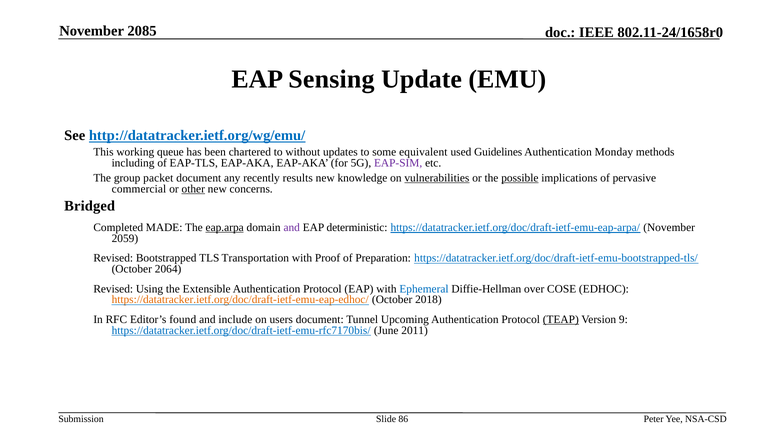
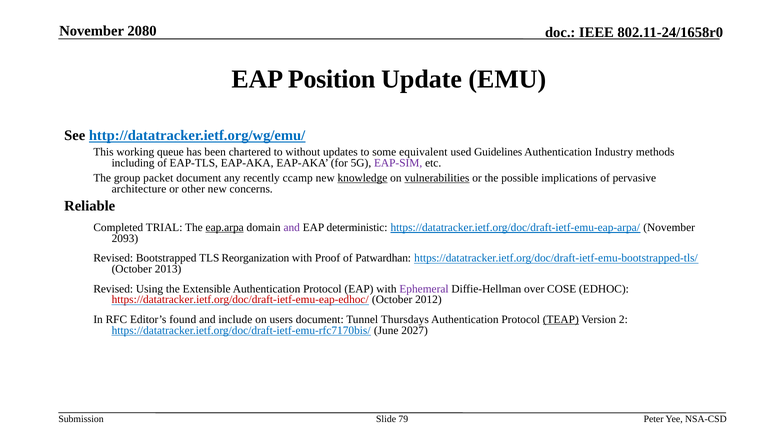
2085: 2085 -> 2080 (142, 31)
Sensing: Sensing -> Position (332, 80)
Monday: Monday -> Industry (614, 152)
results: results -> ccamp (298, 178)
knowledge underline: none -> present (362, 178)
possible underline: present -> none (520, 178)
commercial: commercial -> architecture (139, 189)
other underline: present -> none (193, 189)
Bridged: Bridged -> Reliable (90, 206)
MADE: MADE -> TRIAL (164, 228)
2059: 2059 -> 2093 (125, 239)
Transportation: Transportation -> Reorganization (255, 258)
Preparation: Preparation -> Patwardhan (383, 258)
2064: 2064 -> 2013 (168, 269)
Ephemeral colour: blue -> purple (424, 289)
https://datatracker.ietf.org/doc/draft-ietf-emu-eap-edhoc/ colour: orange -> red (240, 300)
2018: 2018 -> 2012 (428, 300)
Upcoming: Upcoming -> Thursdays (405, 320)
9: 9 -> 2 (623, 320)
2011: 2011 -> 2027 (415, 331)
86: 86 -> 79 (403, 420)
